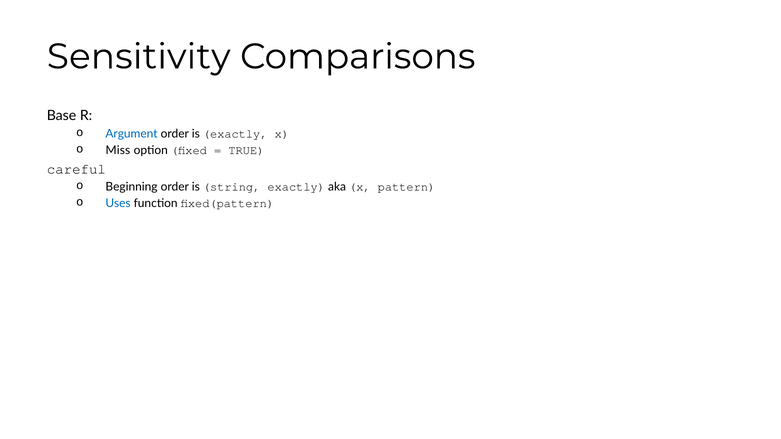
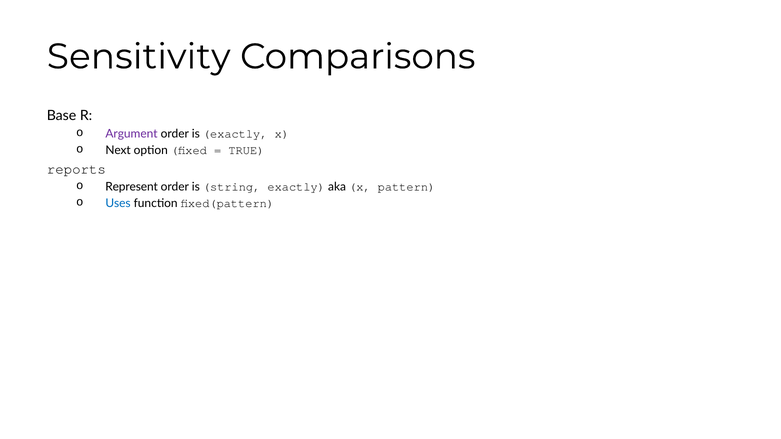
Argument colour: blue -> purple (132, 134)
Miss: Miss -> Next (118, 150)
careful: careful -> reports (76, 169)
Beginning: Beginning -> Represent (132, 187)
